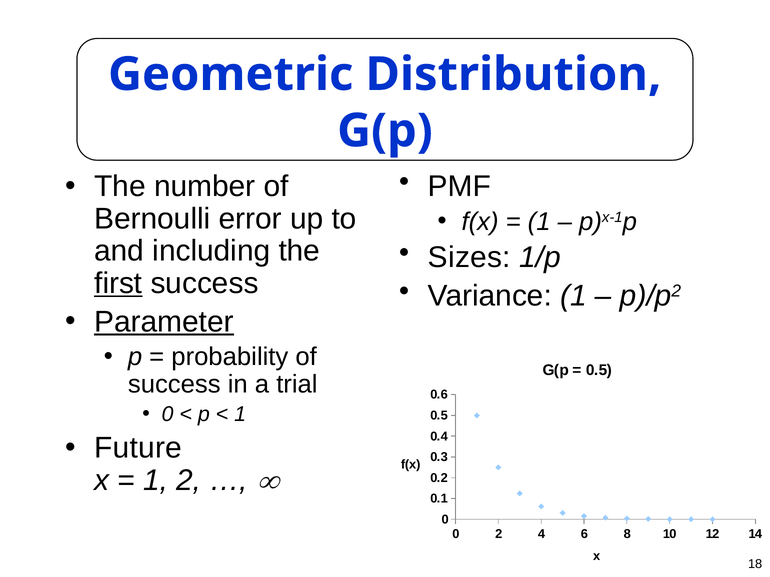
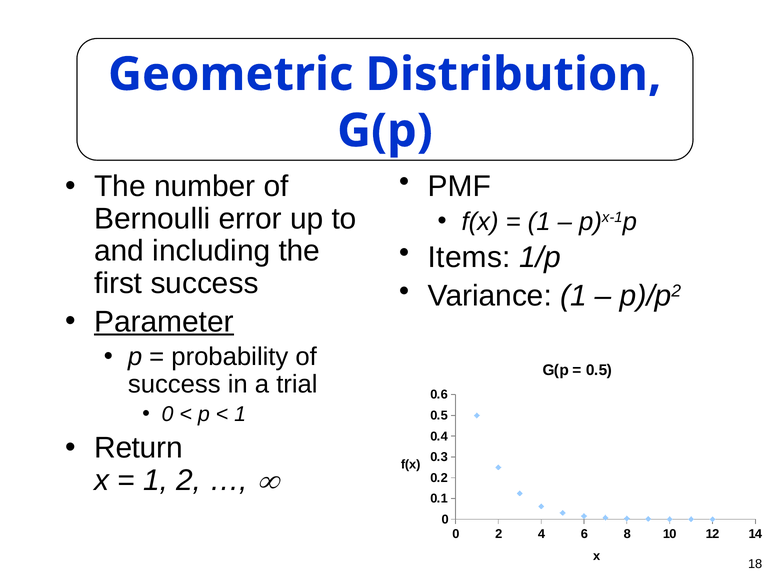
Sizes: Sizes -> Items (469, 258)
first underline: present -> none (118, 284)
Future: Future -> Return (138, 448)
